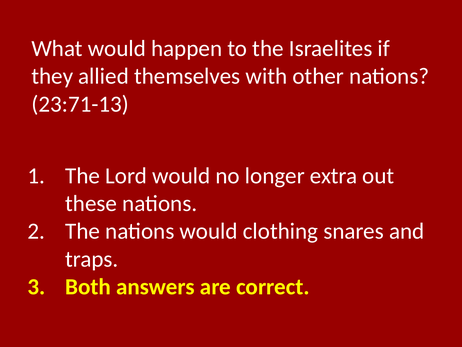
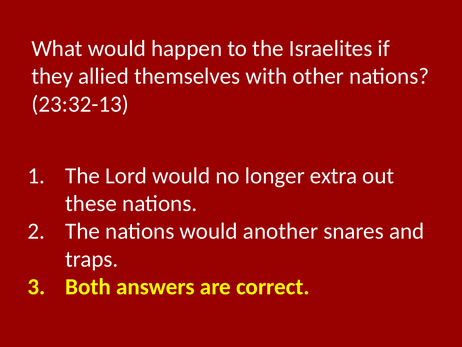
23:71-13: 23:71-13 -> 23:32-13 (80, 104)
clothing: clothing -> another (280, 231)
